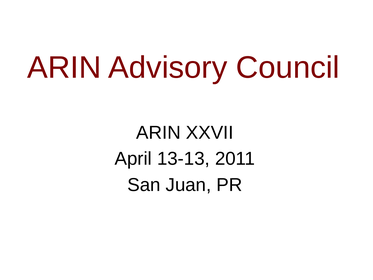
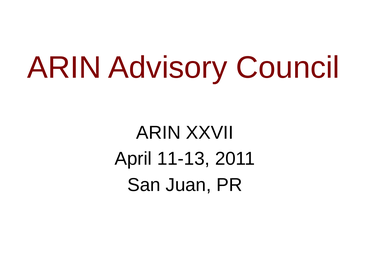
13-13: 13-13 -> 11-13 (183, 159)
